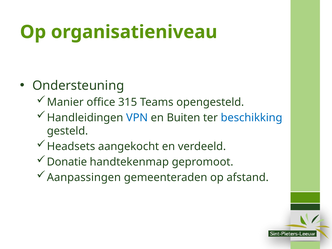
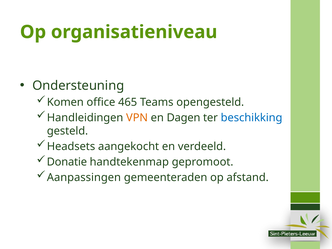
Manier: Manier -> Komen (65, 102)
315: 315 -> 465 (128, 102)
VPN colour: blue -> orange (137, 118)
Buiten: Buiten -> Dagen (184, 118)
